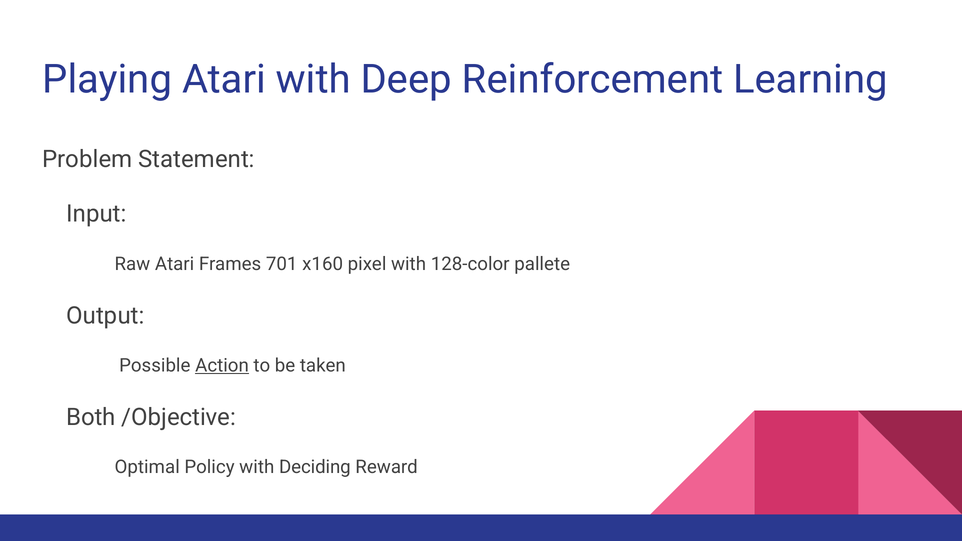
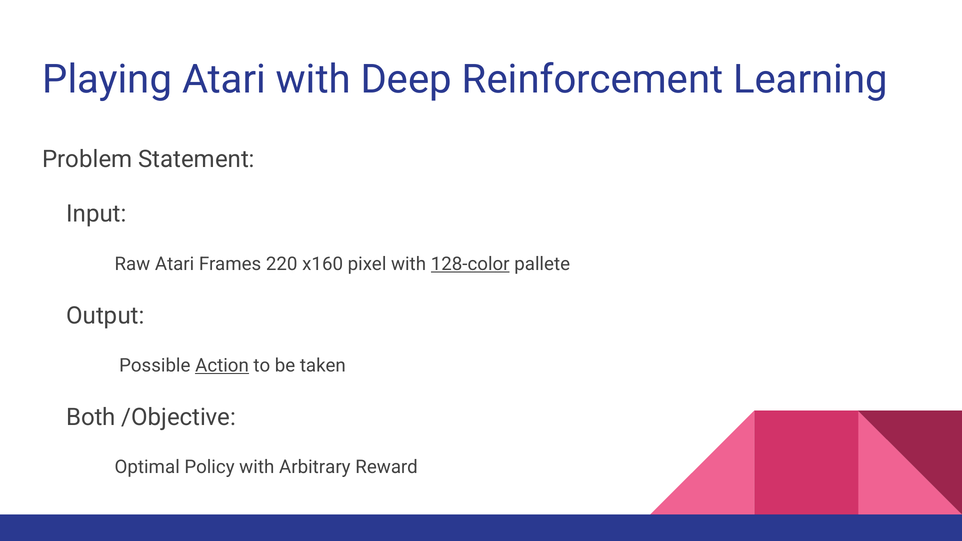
701: 701 -> 220 (282, 264)
128-color underline: none -> present (470, 264)
Deciding: Deciding -> Arbitrary (315, 467)
